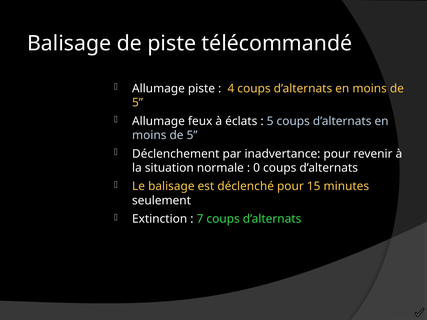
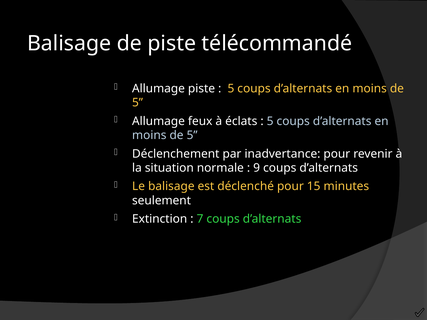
4: 4 -> 5 (231, 89)
0: 0 -> 9 (257, 168)
